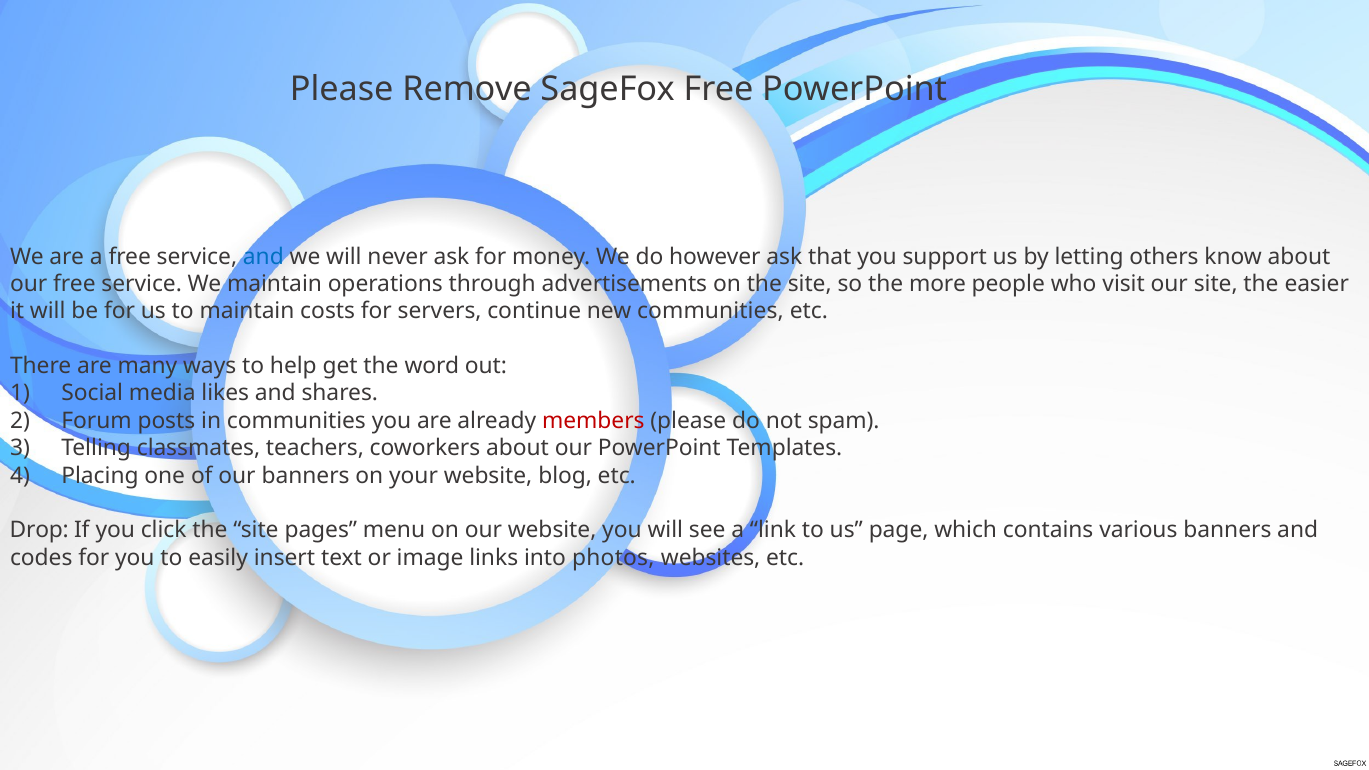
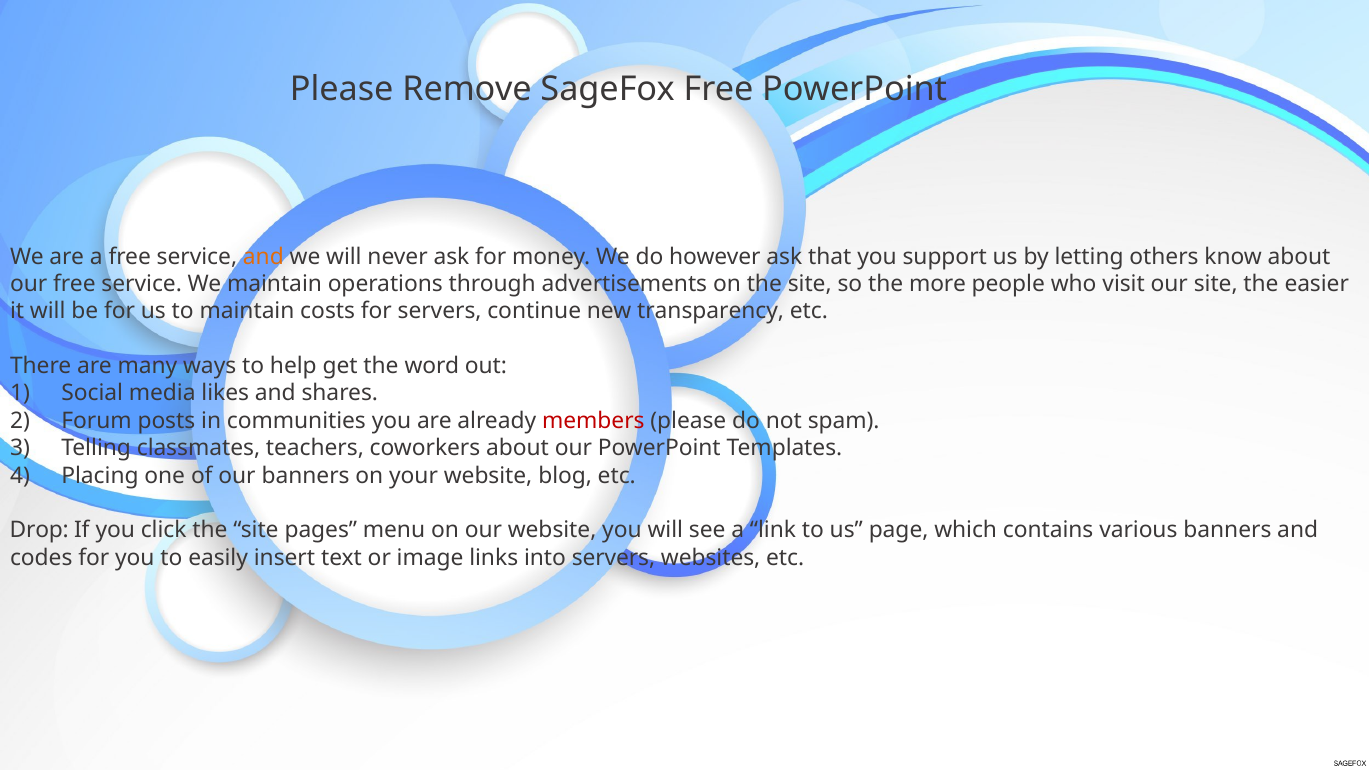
and colour: blue -> orange (263, 257)
new communities: communities -> transparency (711, 311)
into photos: photos -> servers (613, 558)
